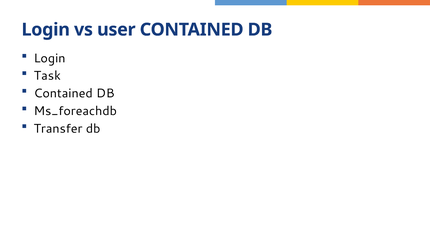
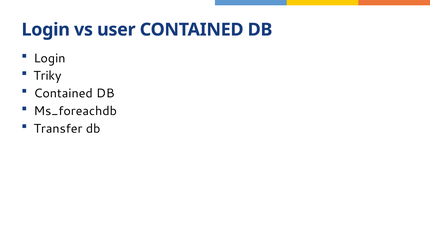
Task: Task -> Triky (47, 76)
